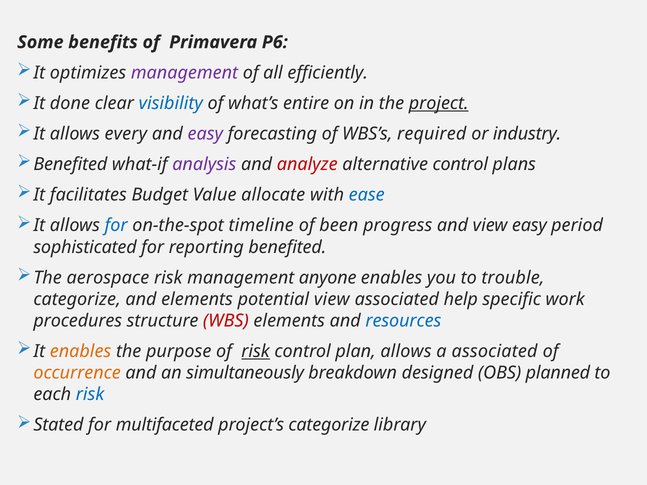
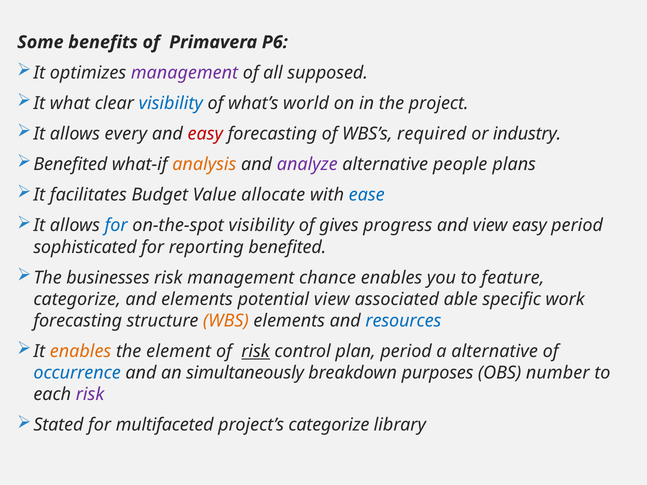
efficiently: efficiently -> supposed (328, 73)
done: done -> what (70, 103)
entire: entire -> world (306, 103)
project underline: present -> none (439, 103)
easy colour: purple -> red (205, 134)
analysis colour: purple -> orange (204, 165)
analyze colour: red -> purple (307, 165)
alternative control: control -> people (460, 165)
on-the-spot timeline: timeline -> visibility (261, 226)
been: been -> gives (339, 226)
aerospace: aerospace -> businesses (108, 278)
anyone: anyone -> chance (328, 278)
trouble: trouble -> feature (513, 278)
help: help -> able (461, 299)
procedures: procedures -> forecasting (78, 321)
WBS colour: red -> orange (226, 321)
purpose: purpose -> element (179, 351)
plan allows: allows -> period (406, 351)
a associated: associated -> alternative (495, 351)
occurrence colour: orange -> blue (77, 373)
designed: designed -> purposes (438, 373)
planned: planned -> number (558, 373)
risk colour: blue -> purple (90, 395)
